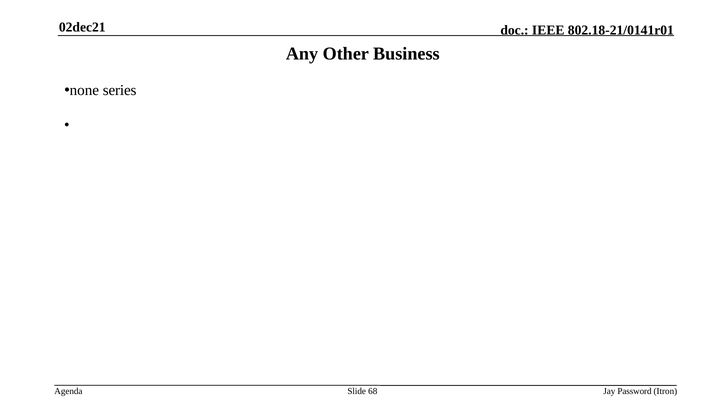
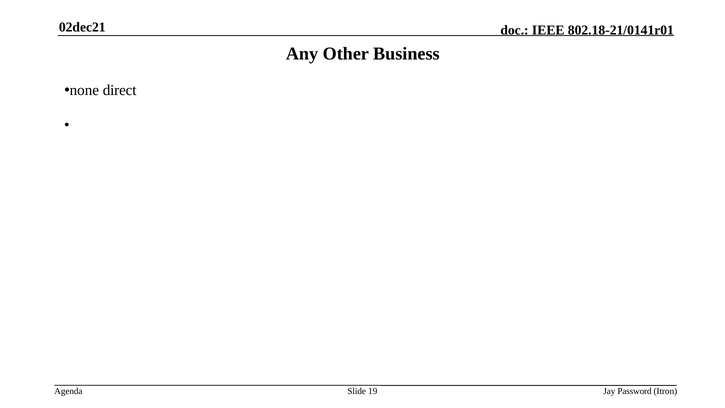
series: series -> direct (120, 90)
68: 68 -> 19 (373, 391)
